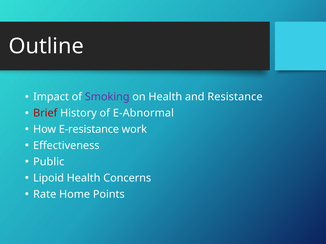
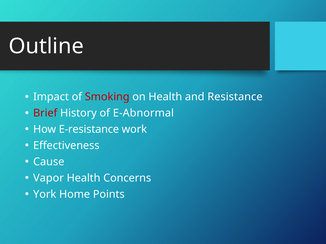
Smoking colour: purple -> red (107, 97)
Public: Public -> Cause (49, 162)
Lipoid: Lipoid -> Vapor (48, 178)
Rate: Rate -> York (45, 195)
